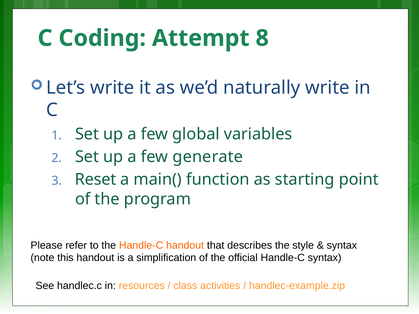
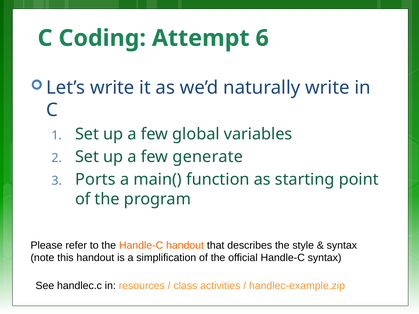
8: 8 -> 6 (262, 38)
Reset: Reset -> Ports (95, 180)
